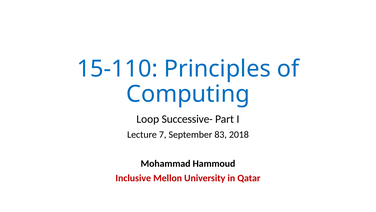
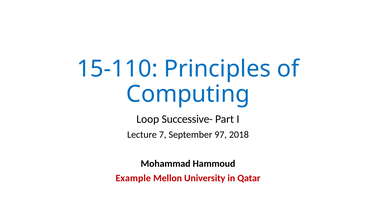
83: 83 -> 97 (221, 134)
Inclusive: Inclusive -> Example (133, 178)
